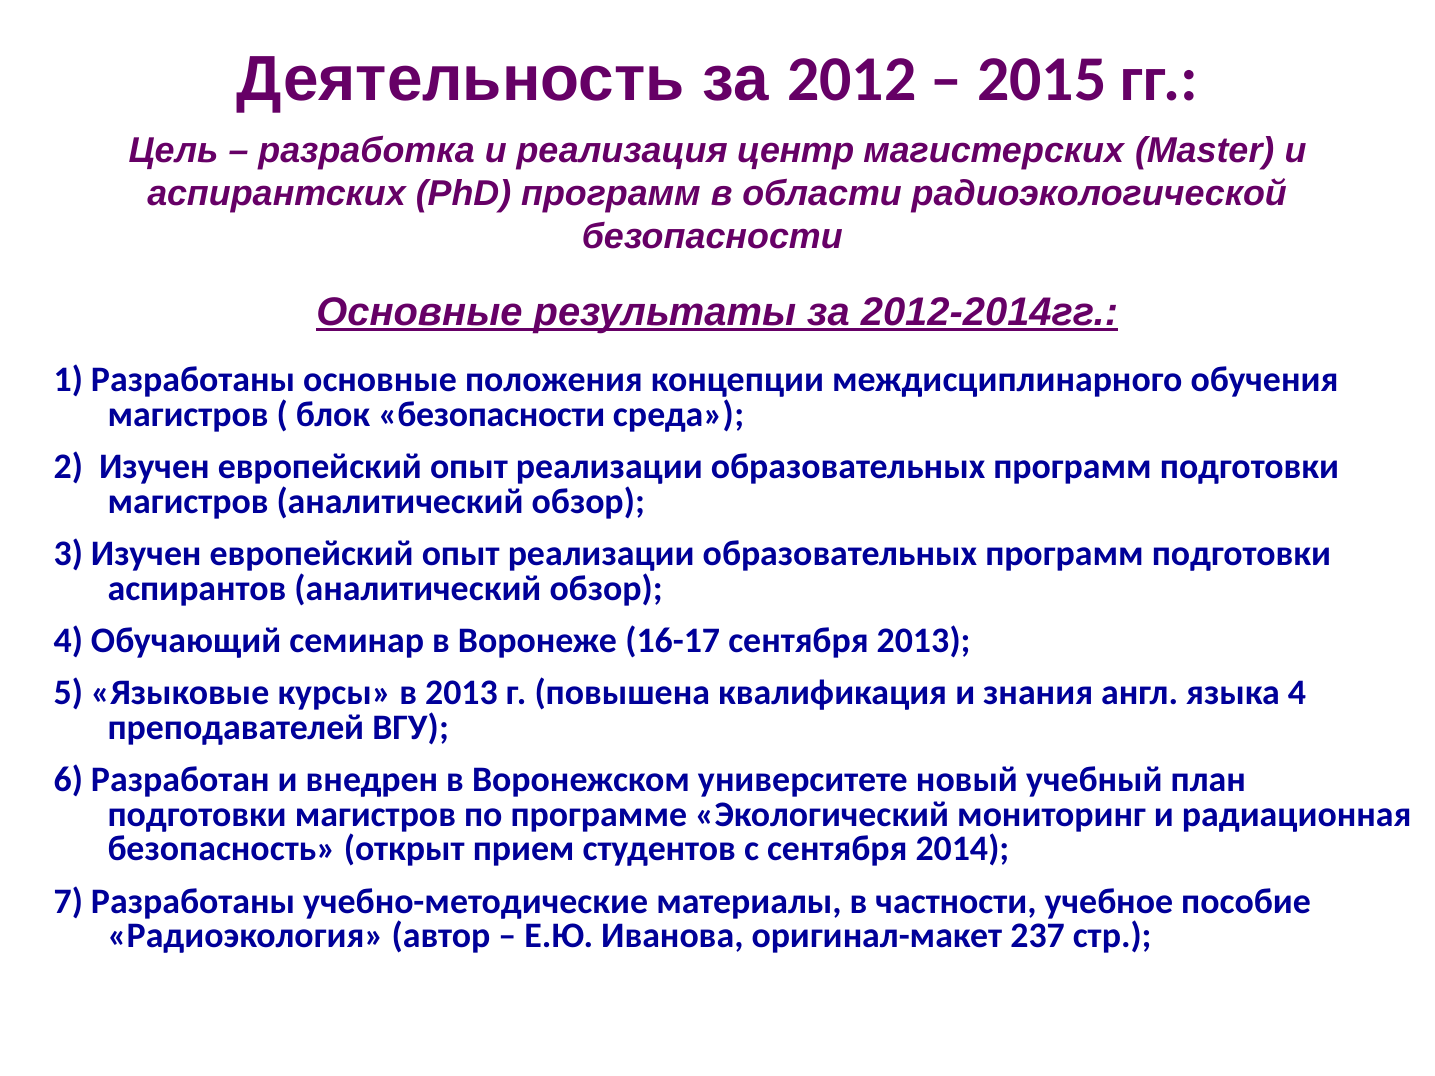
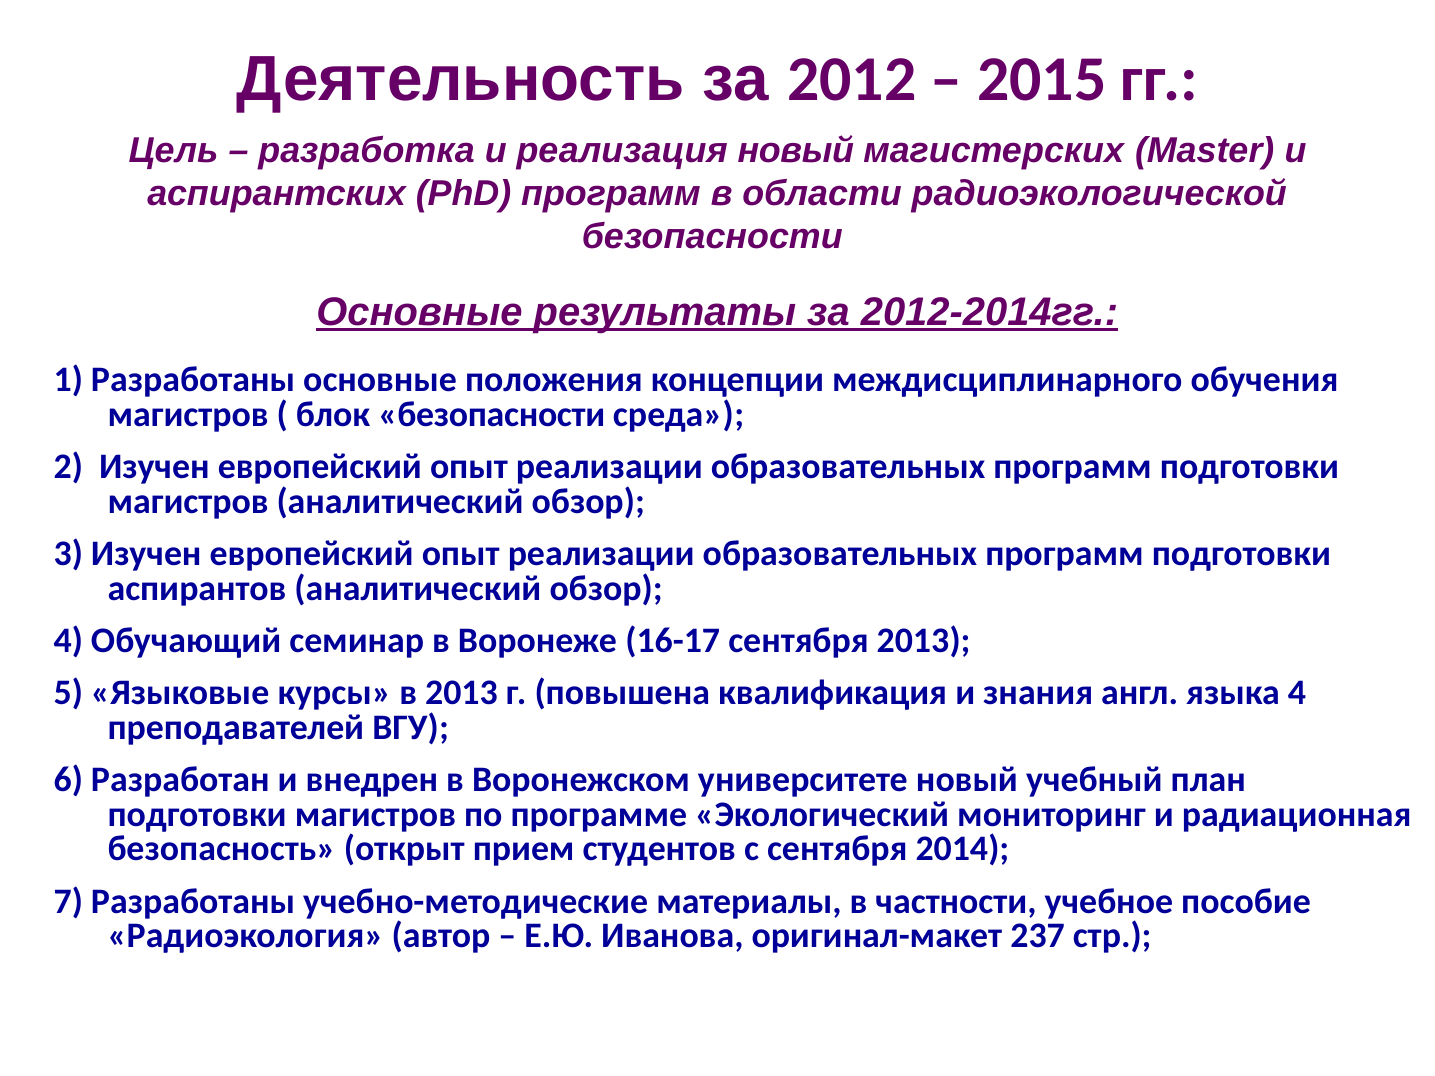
реализация центр: центр -> новый (796, 151)
